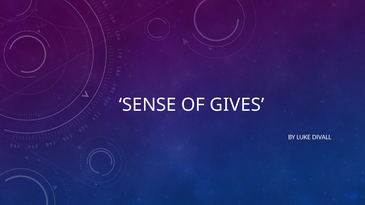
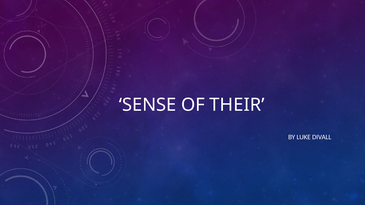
GIVES: GIVES -> THEIR (237, 105)
